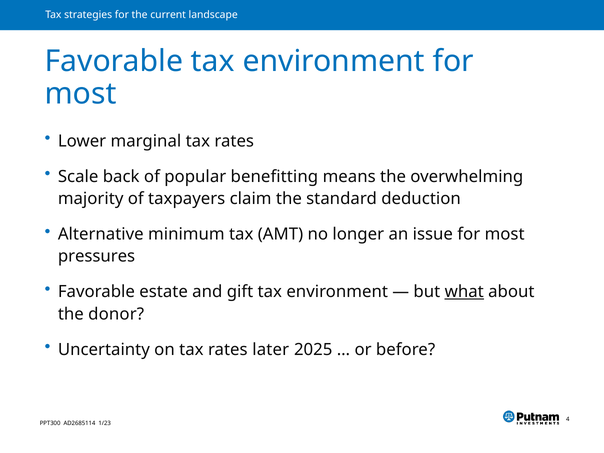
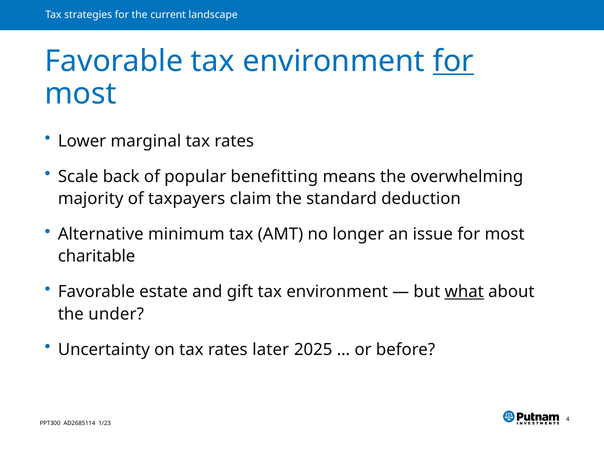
for underline: none -> present (453, 61)
pressures: pressures -> charitable (97, 256)
donor: donor -> under (116, 314)
